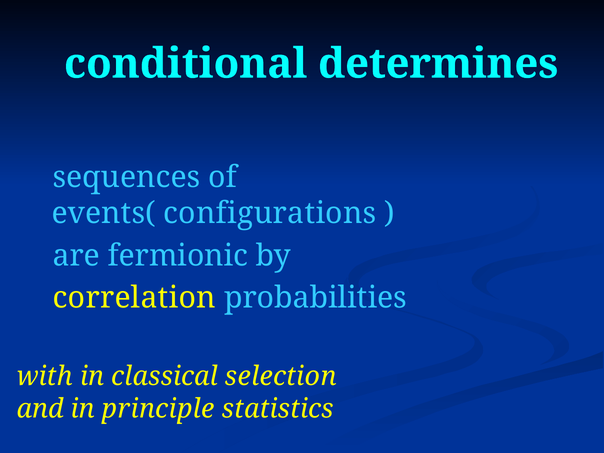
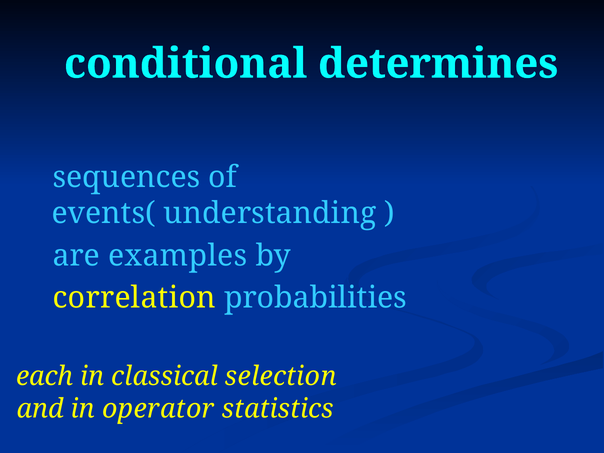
configurations: configurations -> understanding (270, 213)
fermionic: fermionic -> examples (178, 256)
with: with -> each (45, 377)
principle: principle -> operator (158, 409)
